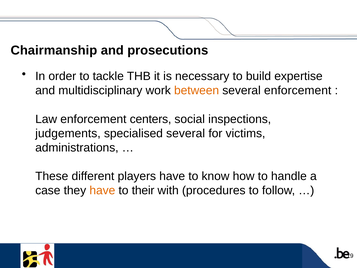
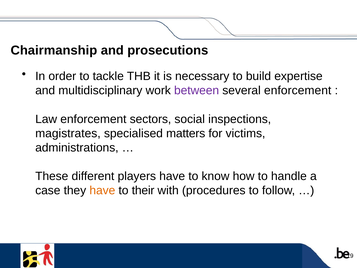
between colour: orange -> purple (197, 90)
centers: centers -> sectors (150, 119)
judgements: judgements -> magistrates (68, 133)
specialised several: several -> matters (186, 133)
